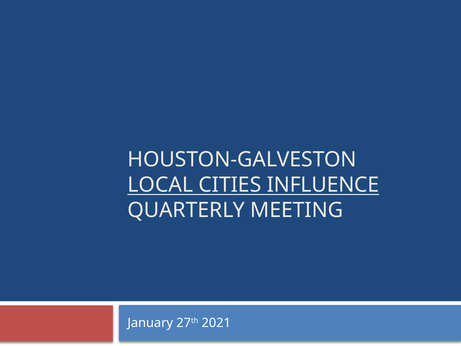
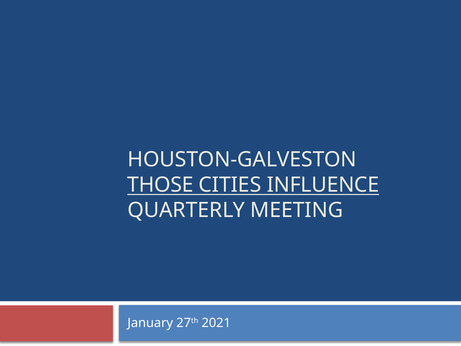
LOCAL: LOCAL -> THOSE (160, 185)
